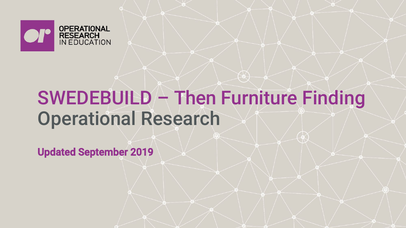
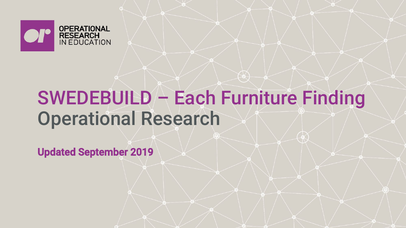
Then: Then -> Each (195, 98)
